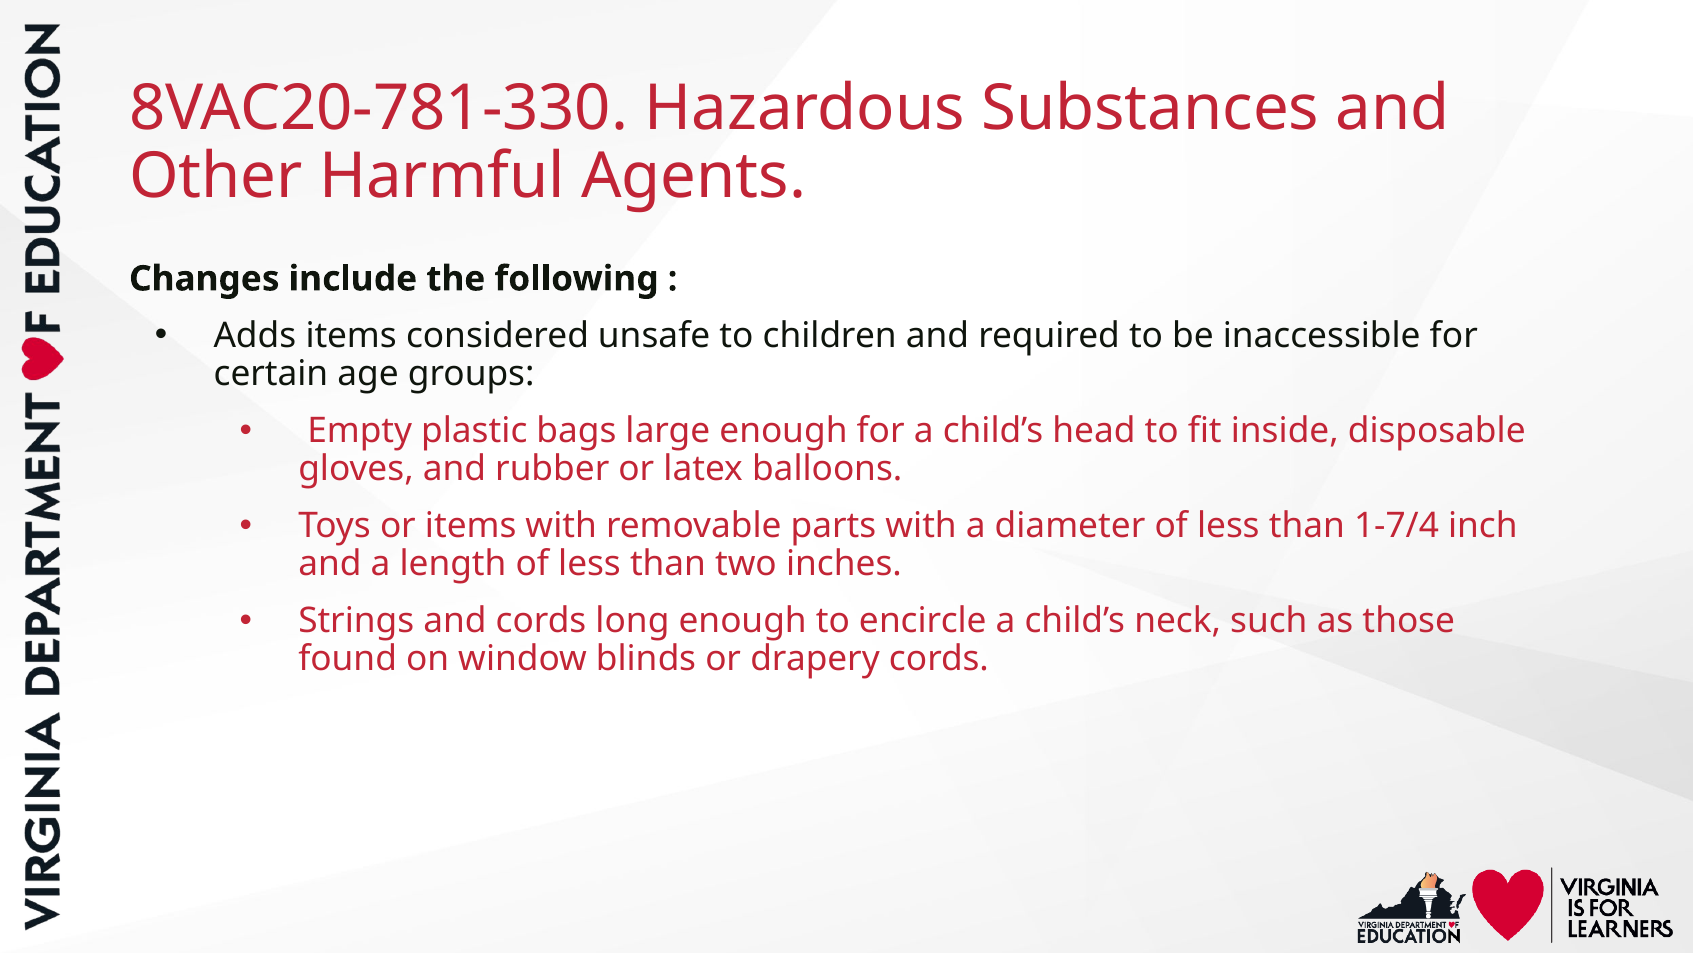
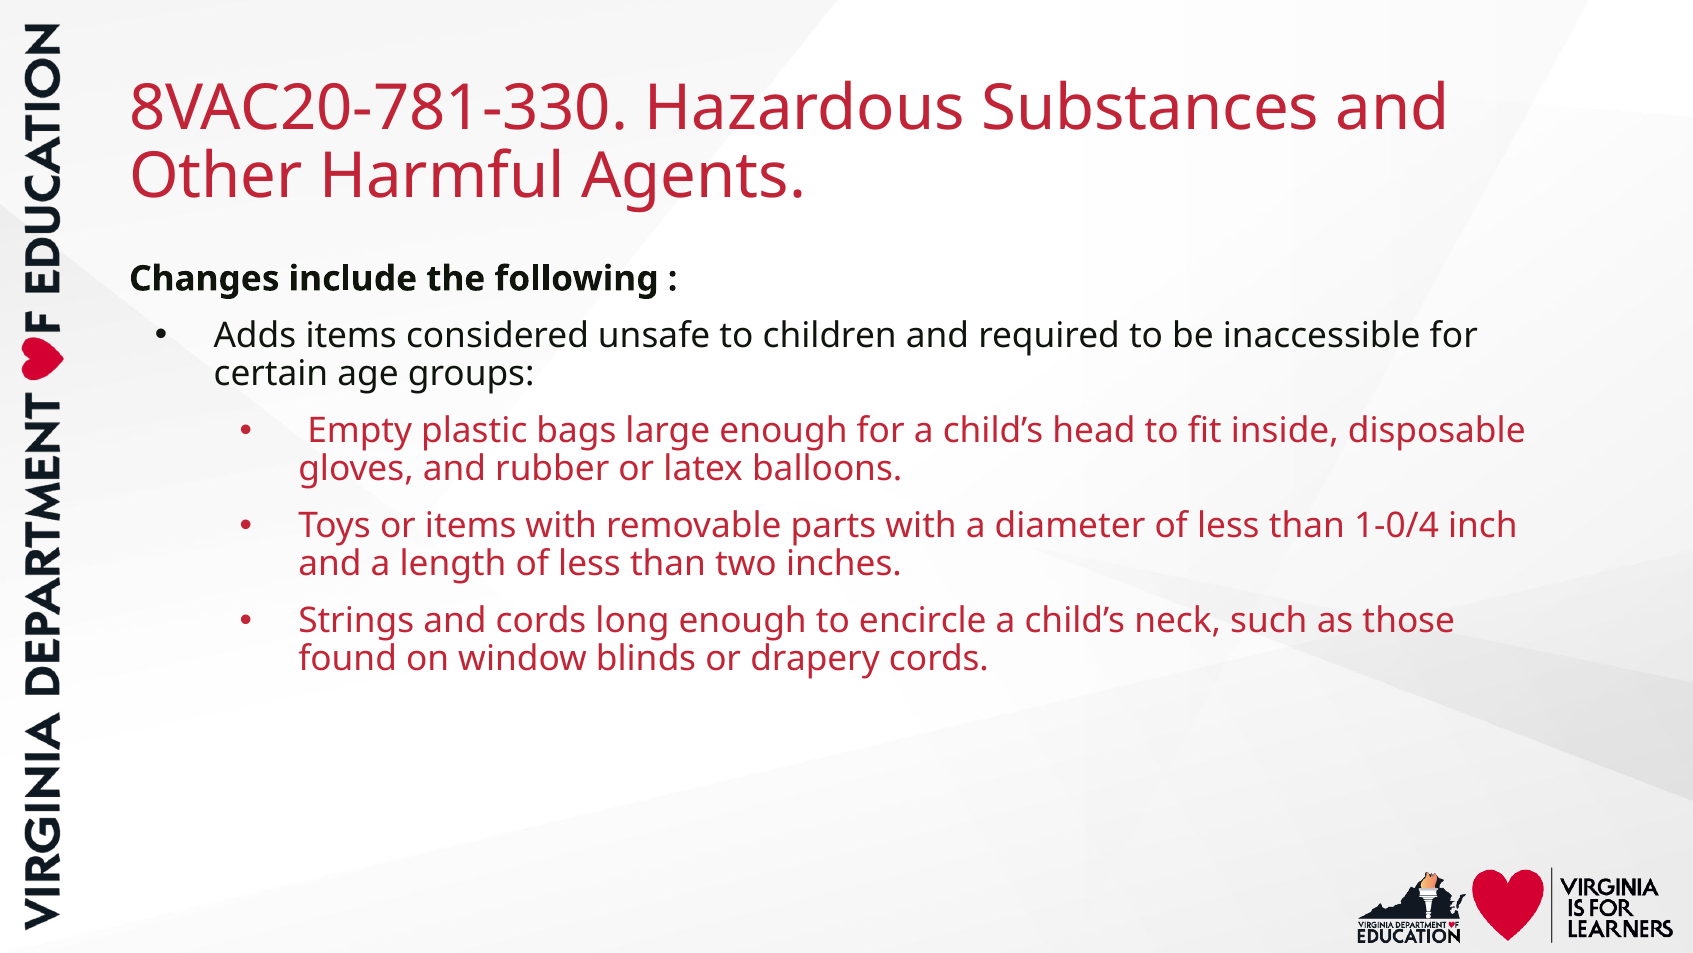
1-7/4: 1-7/4 -> 1-0/4 (1397, 526)
